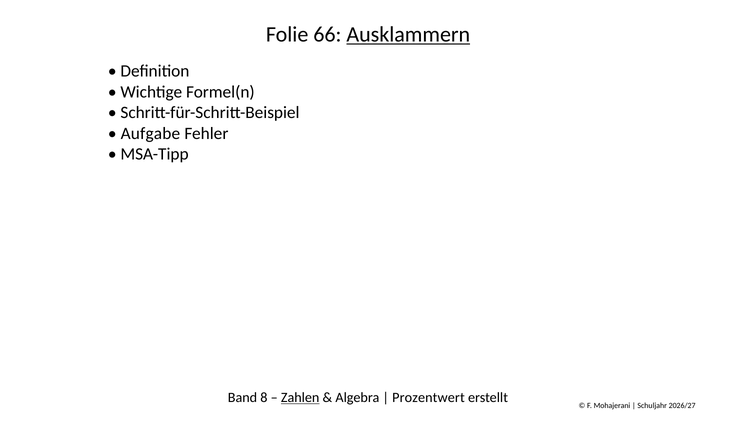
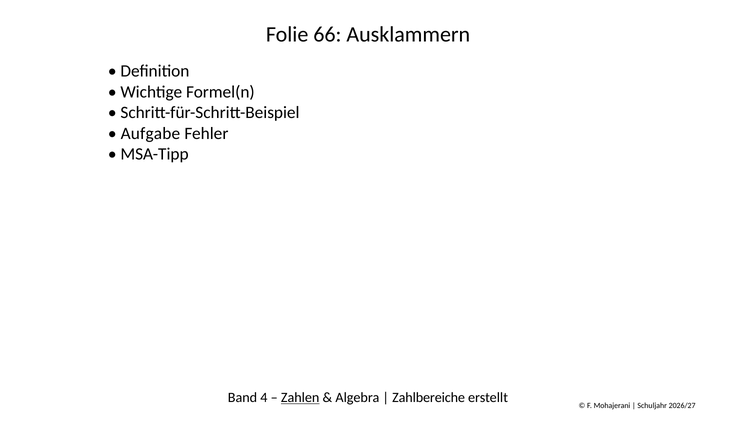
Ausklammern underline: present -> none (408, 35)
8: 8 -> 4 (264, 397)
Prozentwert: Prozentwert -> Zahlbereiche (429, 397)
